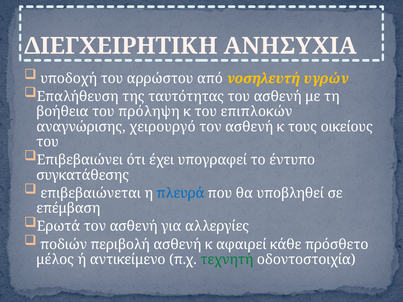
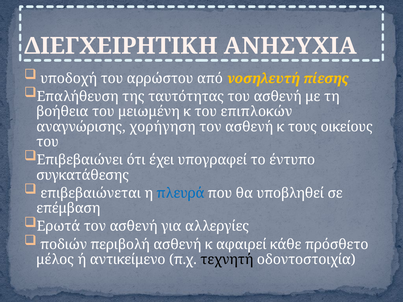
υγρών: υγρών -> πίεσης (326, 79)
πρόληψη: πρόληψη -> μειωμένη (149, 112)
χειρουργό: χειρουργό -> χορήγηση (162, 127)
τεχνητή colour: green -> black (227, 260)
